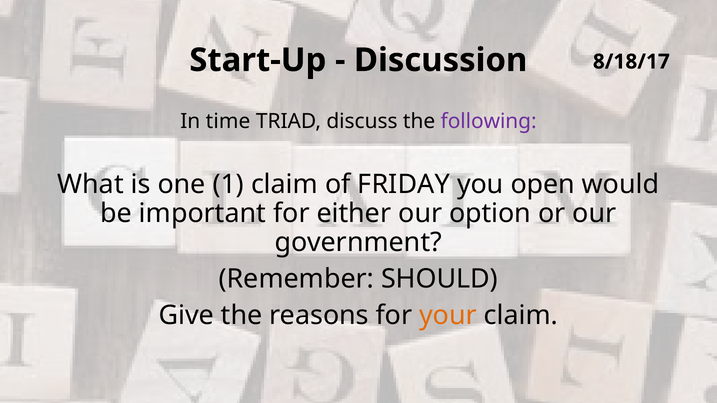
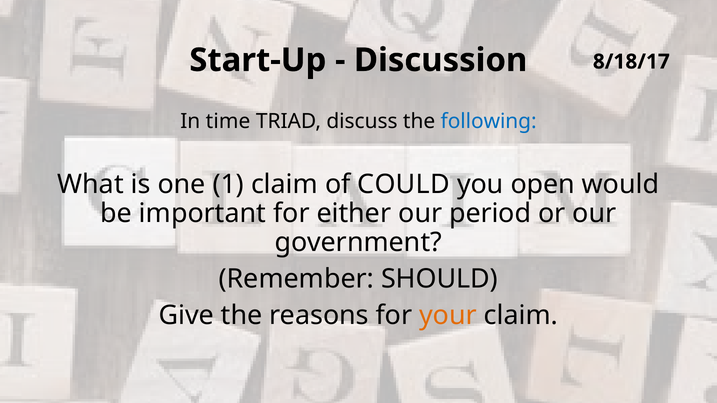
following colour: purple -> blue (489, 121)
FRIDAY: FRIDAY -> COULD (404, 185)
option: option -> period (490, 214)
